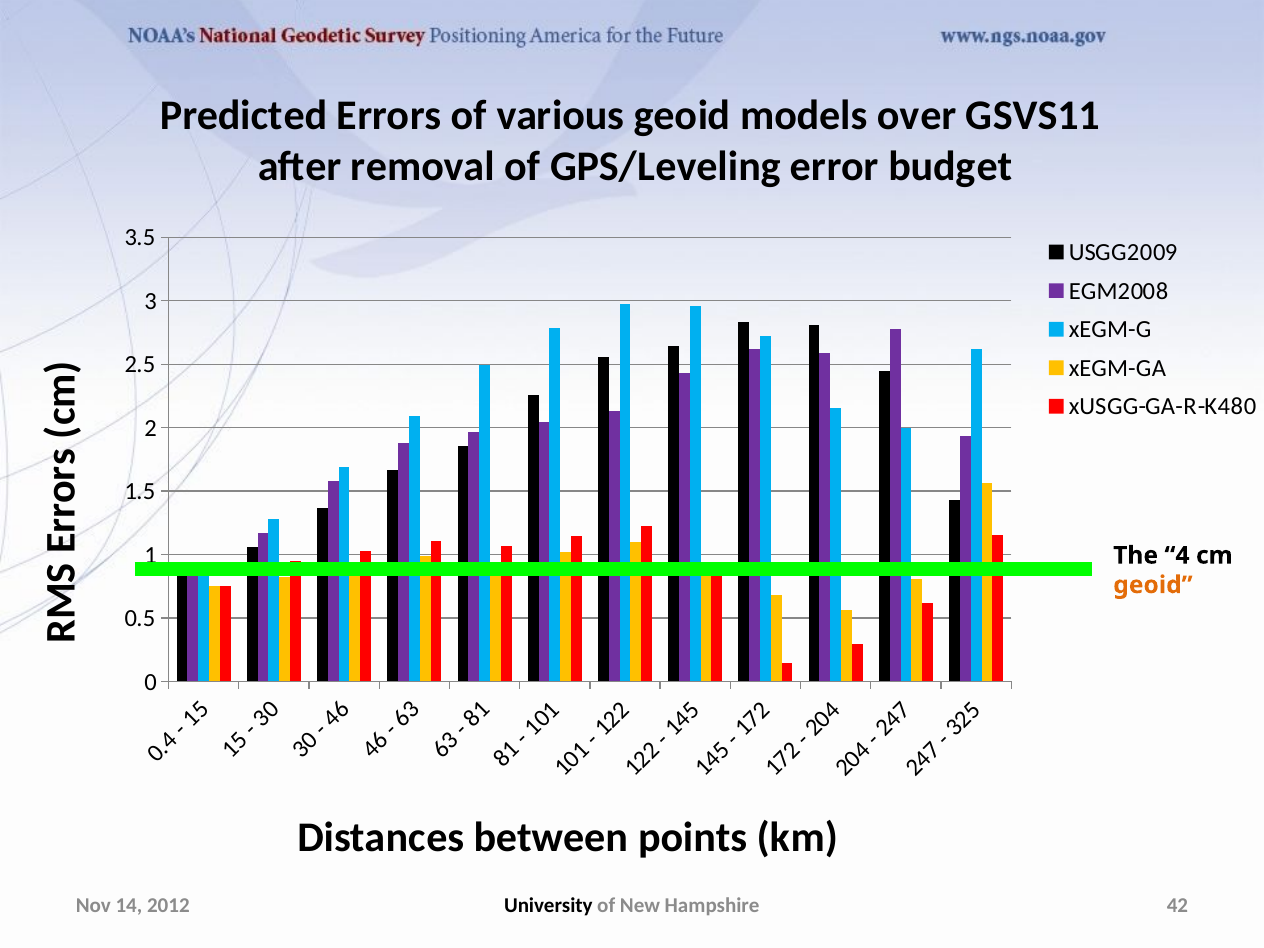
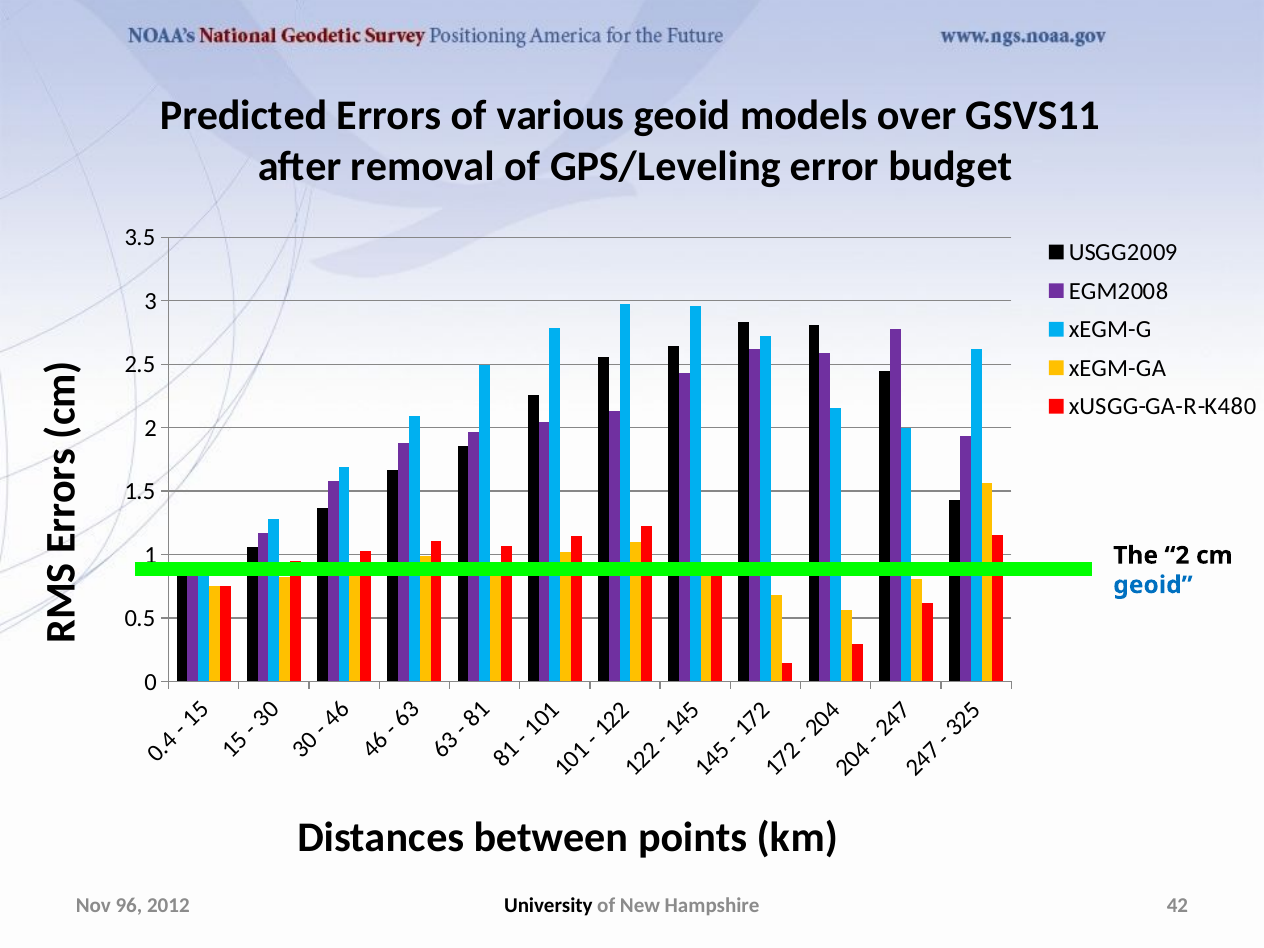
The 4: 4 -> 2 (1177, 555)
geoid colour: orange -> blue (1153, 585)
14: 14 -> 96 (129, 905)
